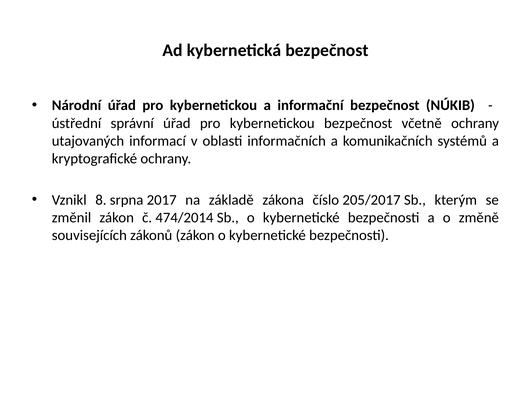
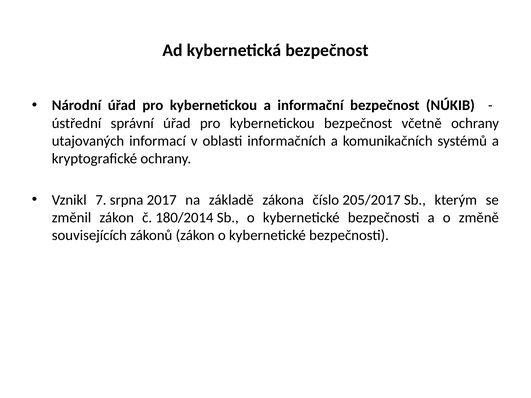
8: 8 -> 7 (101, 200)
474/2014: 474/2014 -> 180/2014 (184, 218)
